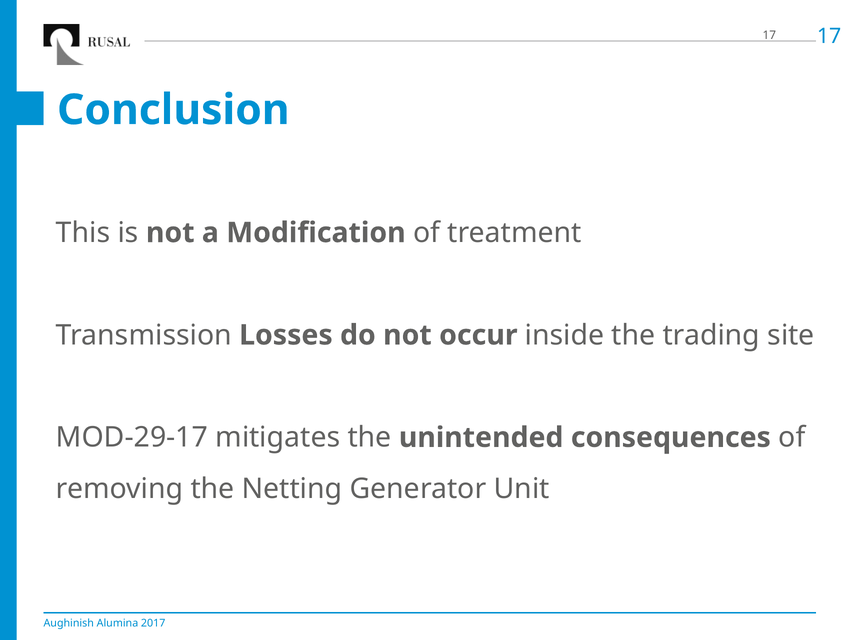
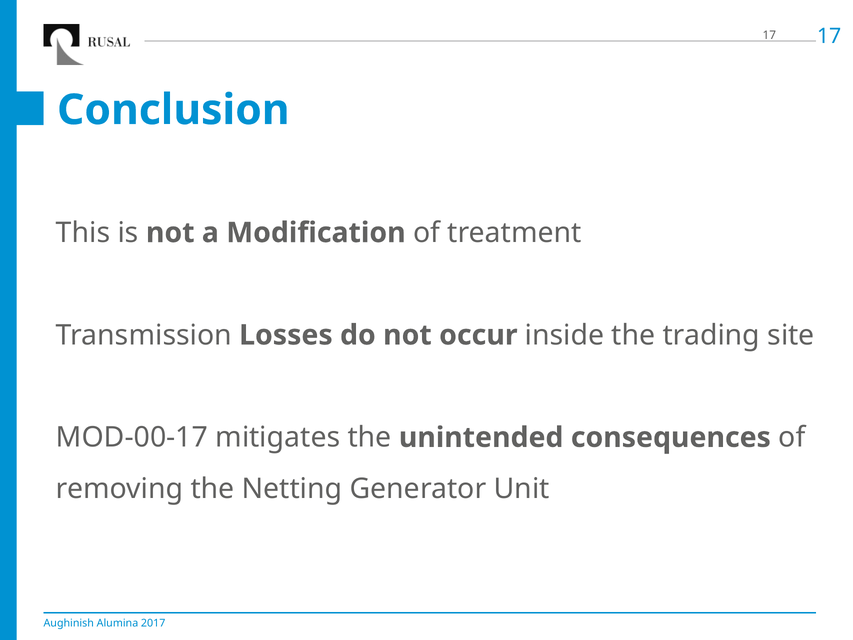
MOD-29-17: MOD-29-17 -> MOD-00-17 (132, 437)
